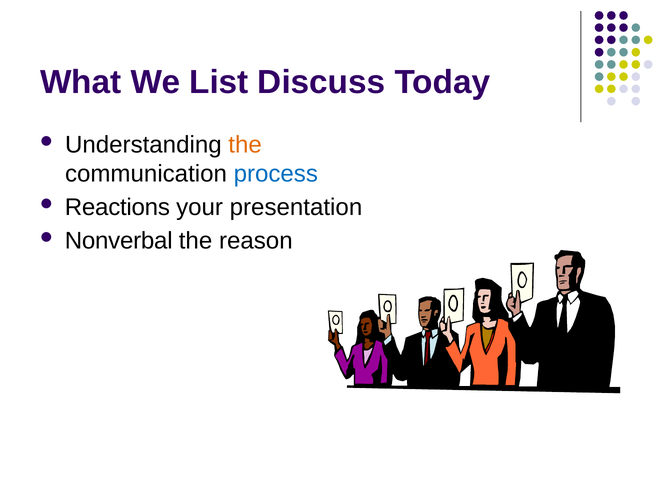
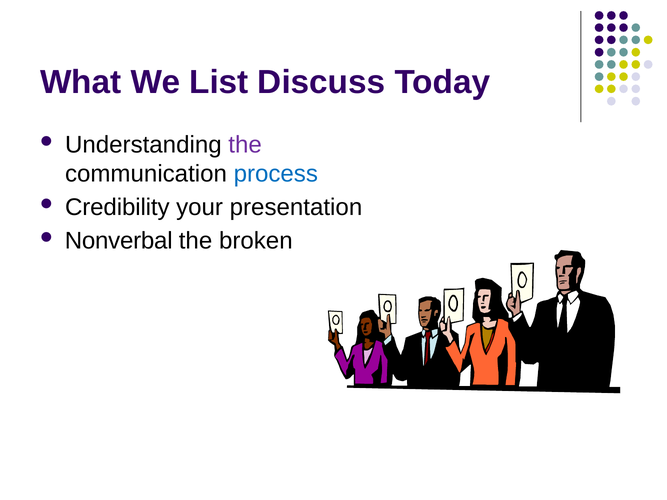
the colour: orange -> purple (245, 145)
Reactions: Reactions -> Credibility (117, 207)
reason: reason -> broken (256, 241)
